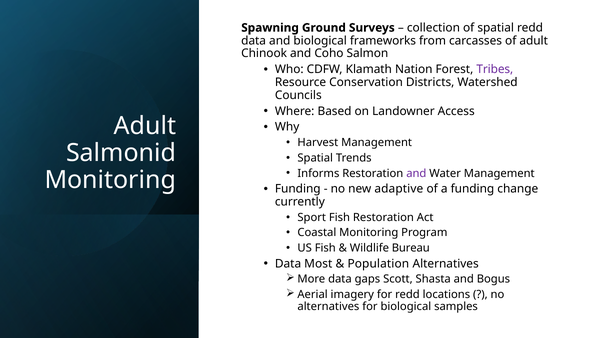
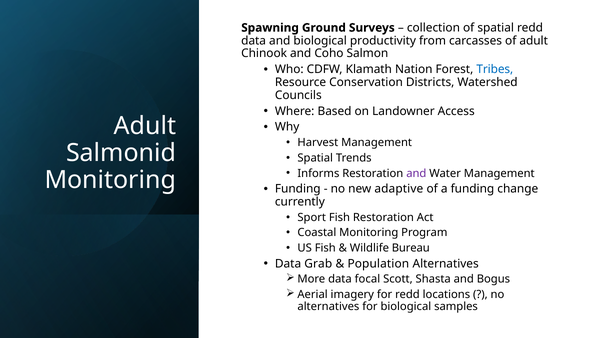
frameworks: frameworks -> productivity (383, 41)
Tribes colour: purple -> blue (495, 69)
Most: Most -> Grab (318, 263)
gaps: gaps -> focal (367, 279)
